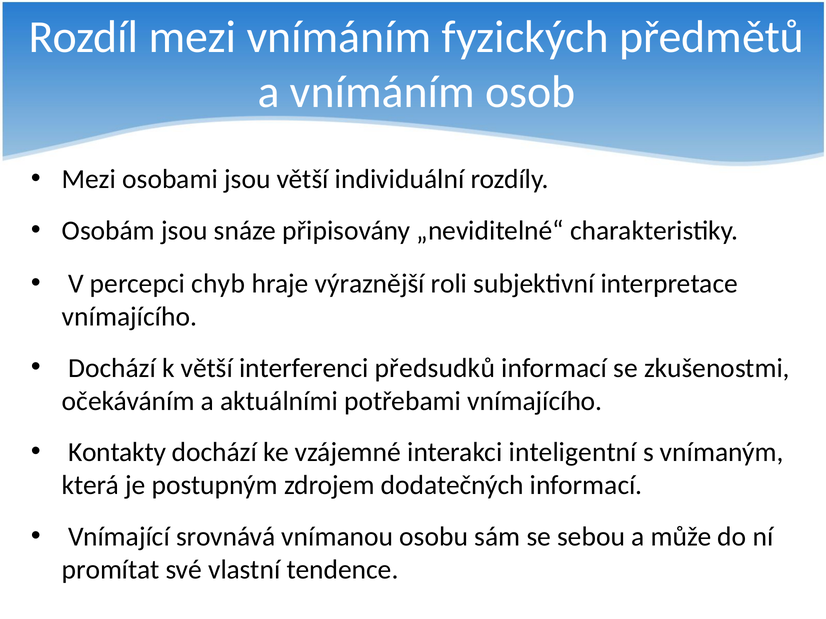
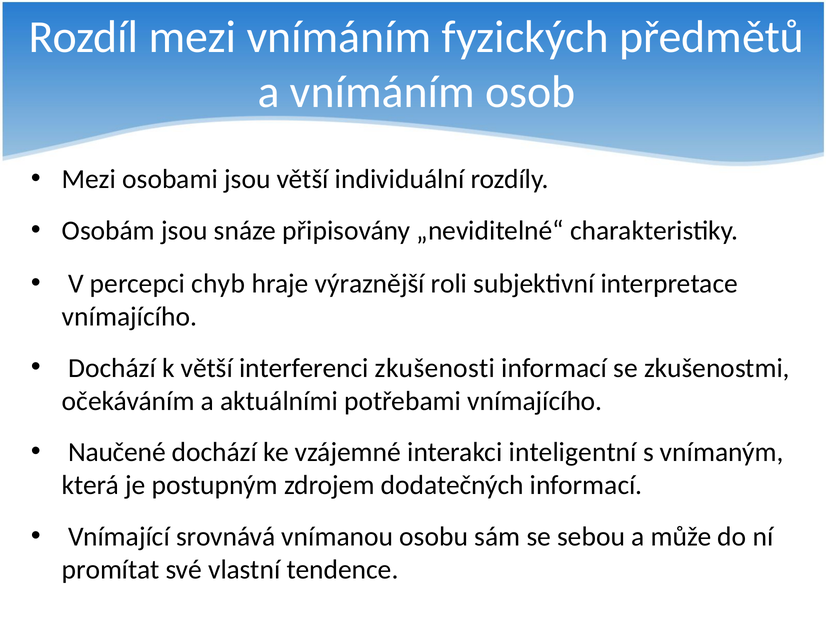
předsudků: předsudků -> zkušenosti (435, 368)
Kontakty: Kontakty -> Naučené (117, 453)
